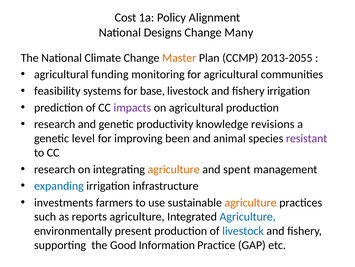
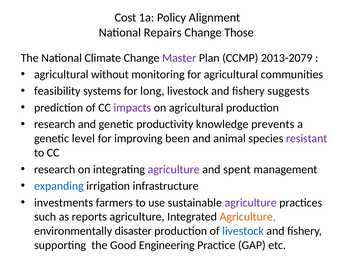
Designs: Designs -> Repairs (163, 32)
Many: Many -> Those (239, 32)
Master colour: orange -> purple (179, 58)
2013-2055: 2013-2055 -> 2013-2079 (287, 58)
funding: funding -> without (110, 74)
base: base -> long (152, 91)
fishery irrigation: irrigation -> suggests (288, 91)
revisions: revisions -> prevents (273, 124)
agriculture colour: orange -> purple (174, 169)
agriculture colour: orange -> purple (251, 202)
Agriculture colour: blue -> orange (248, 216)
present: present -> disaster (133, 230)
Information: Information -> Engineering (167, 245)
